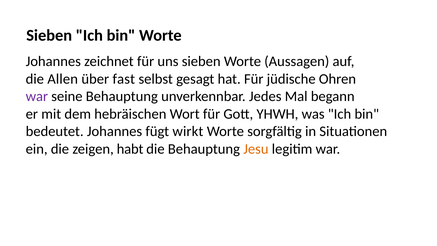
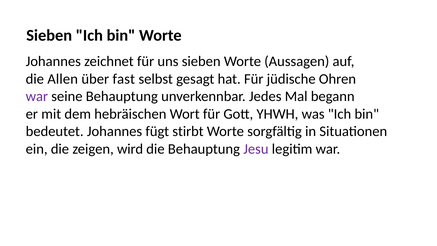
wirkt: wirkt -> stirbt (188, 131)
habt: habt -> wird (130, 149)
Jesu colour: orange -> purple (256, 149)
